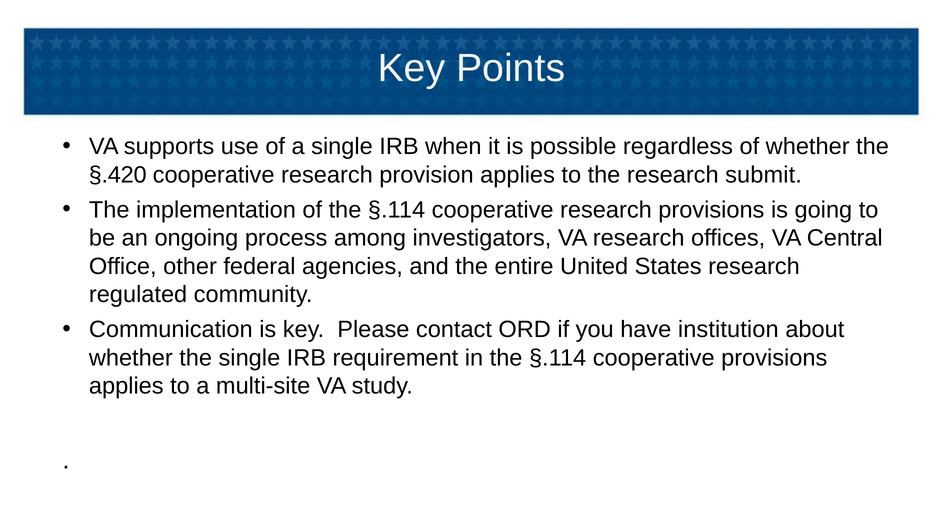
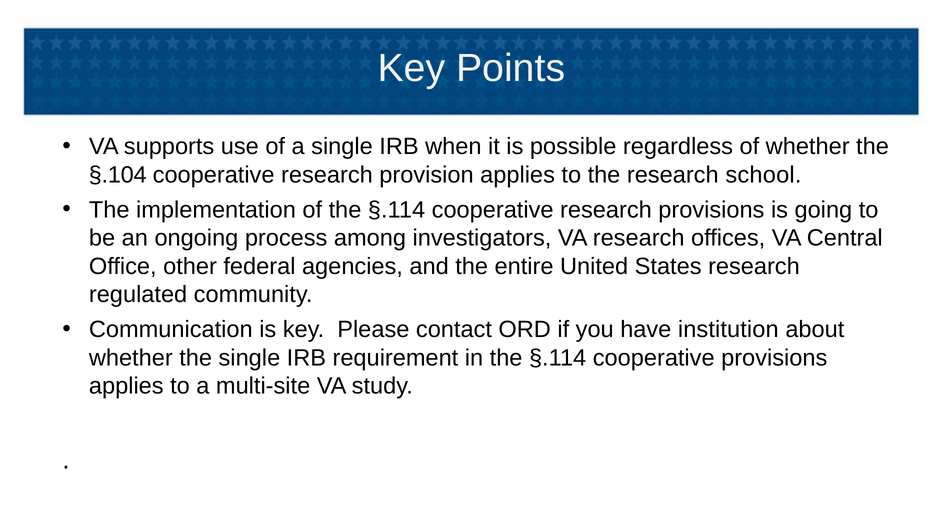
§.420: §.420 -> §.104 (118, 175)
submit: submit -> school (763, 175)
